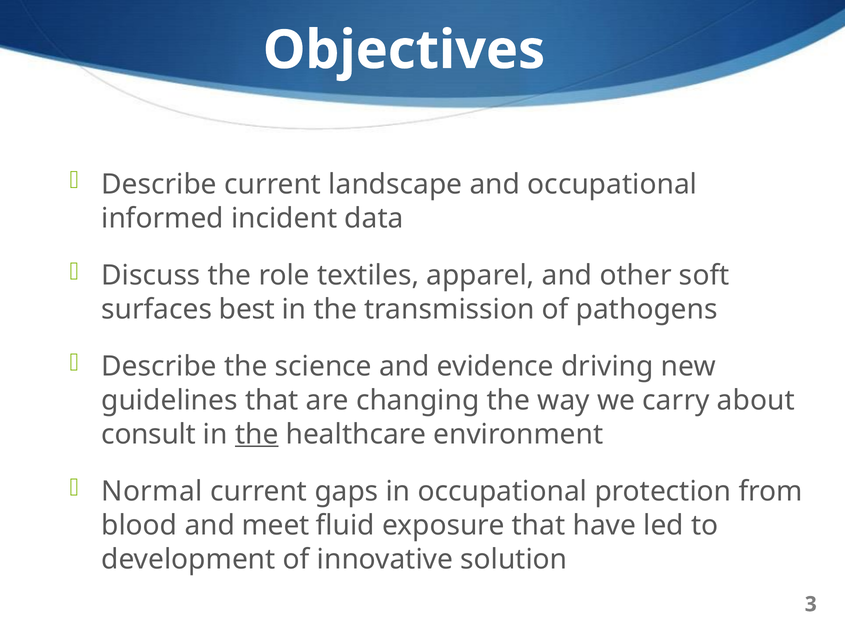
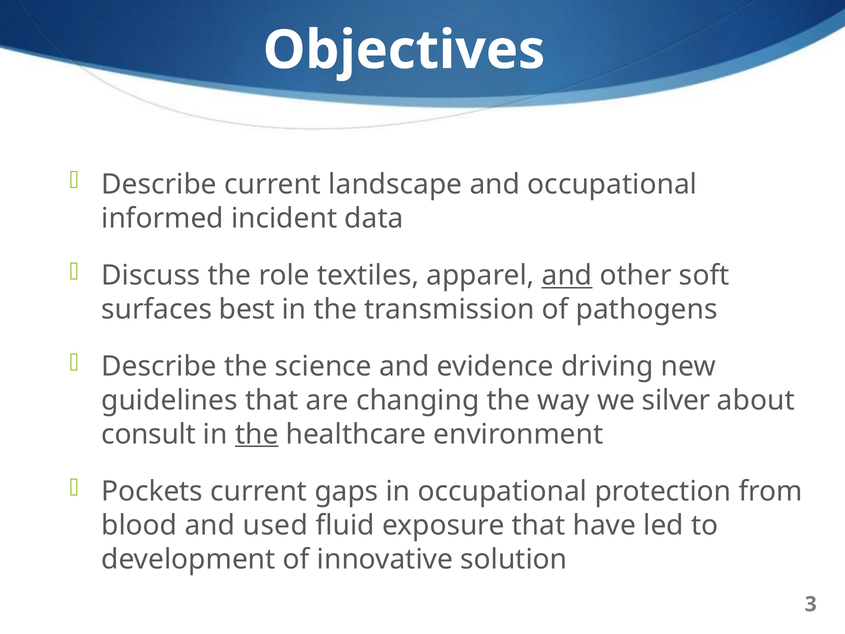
and underline: none -> present (567, 275)
carry: carry -> silver (676, 400)
Normal: Normal -> Pockets (152, 491)
meet: meet -> used (275, 525)
